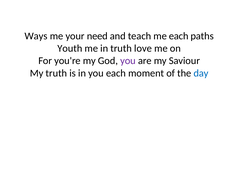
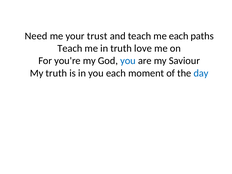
Ways: Ways -> Need (36, 36)
need: need -> trust (97, 36)
Youth: Youth -> Teach (70, 48)
you colour: purple -> blue (128, 61)
